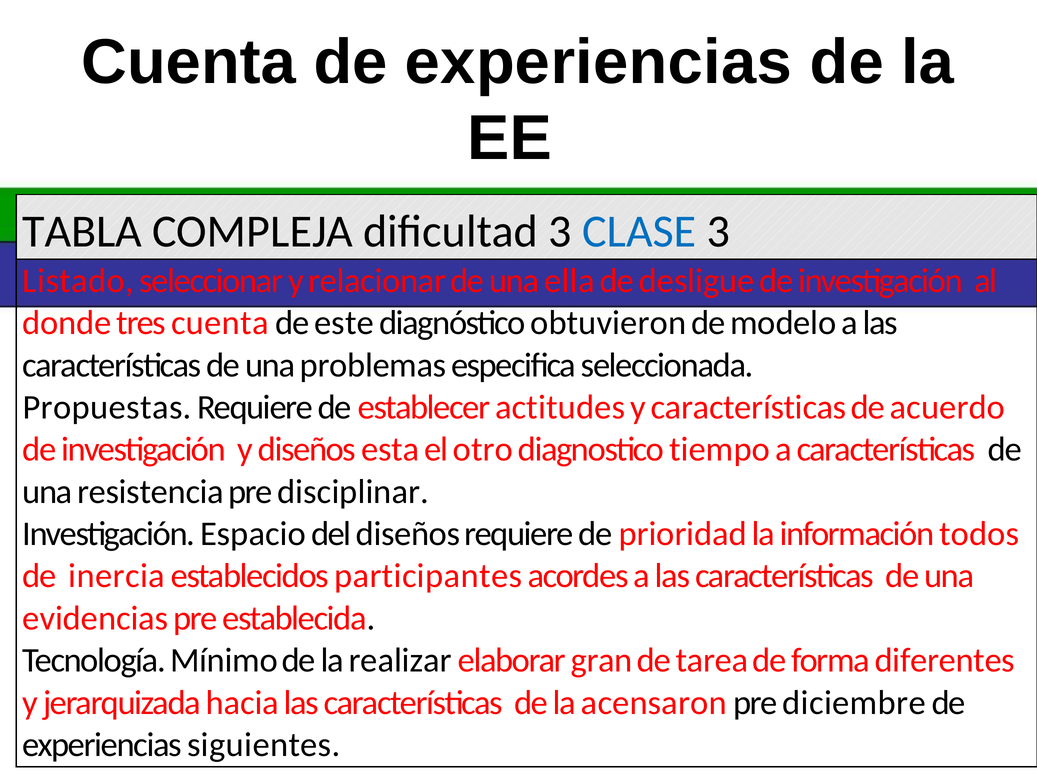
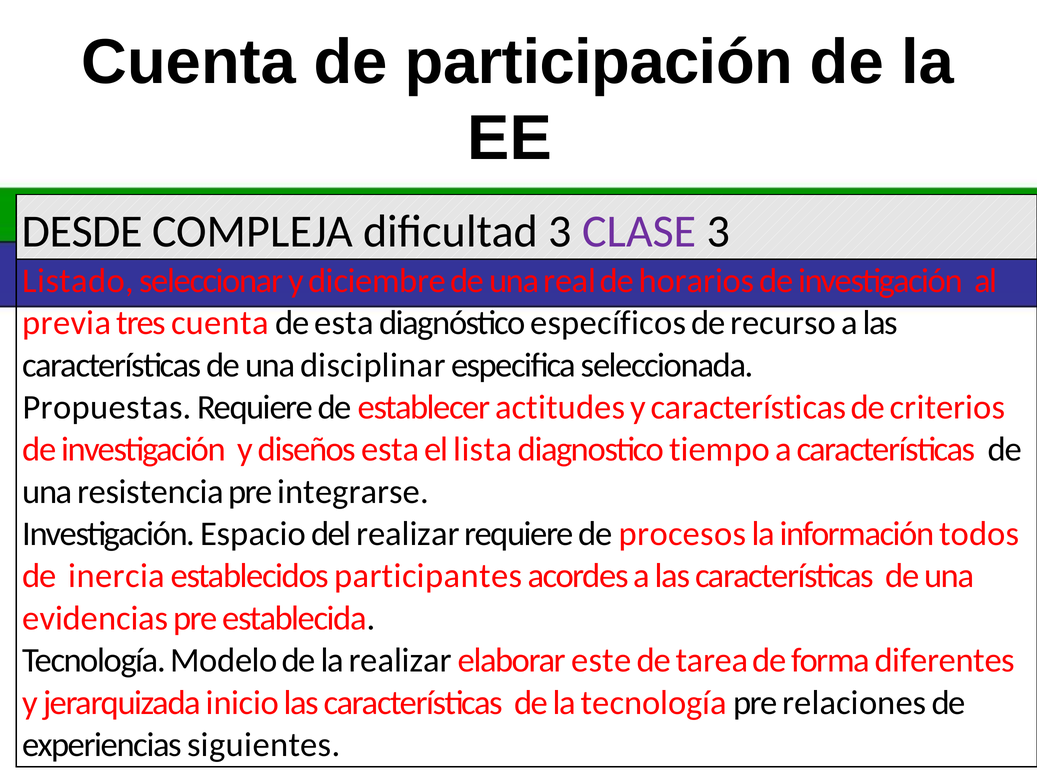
experiencias: experiencias -> participación (599, 62)
TABLA: TABLA -> DESDE (82, 232)
CLASE colour: blue -> purple (639, 232)
relacionar: relacionar -> diciembre (377, 281)
ella: ella -> real (570, 281)
desligue: desligue -> horarios (697, 281)
donde: donde -> previa (67, 323)
de este: este -> esta (344, 323)
obtuvieron: obtuvieron -> específicos (608, 323)
modelo: modelo -> recurso (783, 323)
problemas: problemas -> disciplinar (373, 365)
acuerdo: acuerdo -> criterios (947, 407)
otro: otro -> lista (483, 449)
disciplinar: disciplinar -> integrarse (353, 491)
del diseños: diseños -> realizar (408, 534)
prioridad: prioridad -> procesos (683, 534)
Mínimo: Mínimo -> Modelo (224, 660)
gran: gran -> este (601, 660)
hacia: hacia -> inicio (243, 702)
la acensaron: acensaron -> tecnología (654, 702)
diciembre: diciembre -> relaciones (854, 702)
